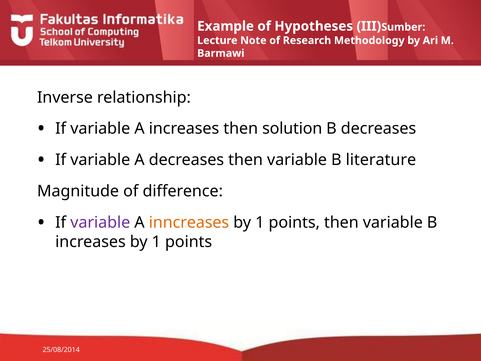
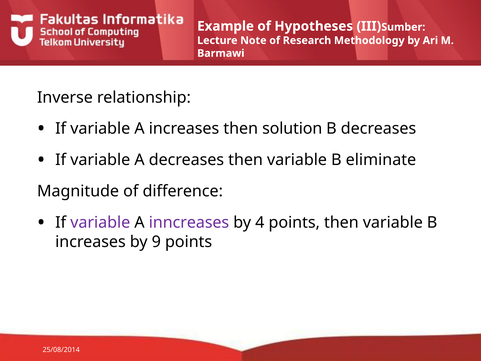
literature: literature -> eliminate (381, 160)
inncreases colour: orange -> purple (189, 222)
1: 1 -> 4 (260, 222)
increases by 1: 1 -> 9 (156, 242)
